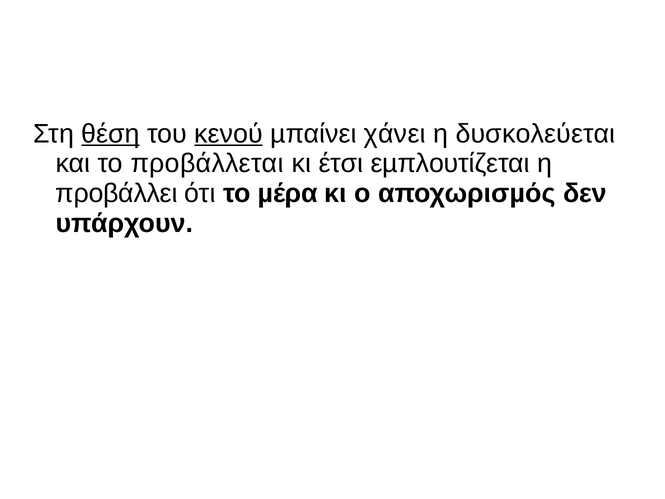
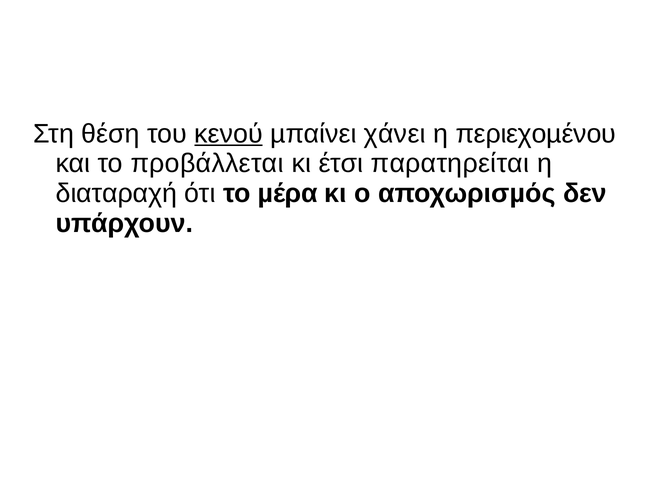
θέση underline: present -> none (111, 134)
δυσκολεύεται: δυσκολεύεται -> περιεχοµένου (536, 134)
εµπλουτίζεται: εµπλουτίζεται -> παρατηρείται (450, 164)
προβάλλει: προβάλλει -> διαταραχή (116, 193)
